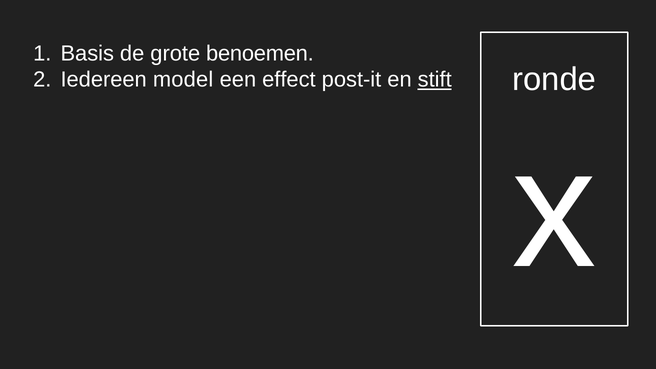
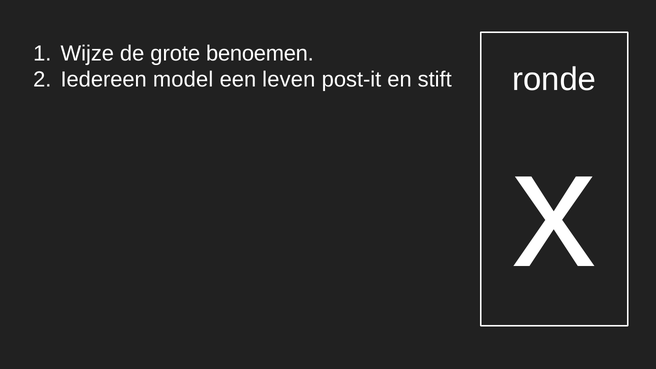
Basis: Basis -> Wijze (87, 54)
effect: effect -> leven (289, 80)
stift underline: present -> none (435, 80)
